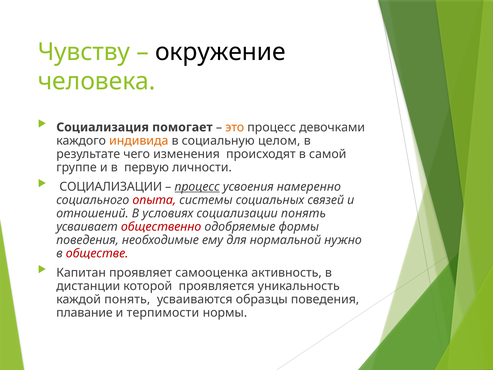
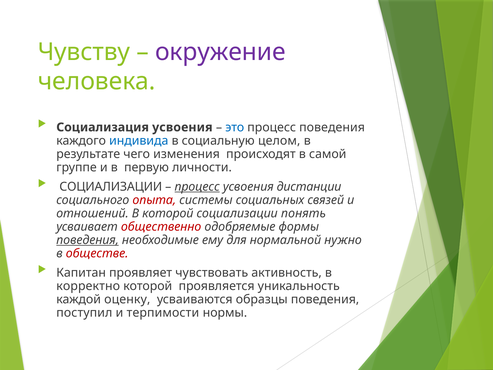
окружение colour: black -> purple (220, 52)
Социализация помогает: помогает -> усвоения (182, 127)
это colour: orange -> blue (235, 127)
процесс девочками: девочками -> поведения (332, 127)
индивида colour: orange -> blue (139, 141)
намеренно: намеренно -> дистанции (309, 187)
В условиях: условиях -> которой (168, 213)
поведения underline: none -> present (88, 240)
самооценка: самооценка -> чувствовать (212, 273)
дистанции: дистанции -> корректно (88, 286)
каждой понять: понять -> оценку (127, 299)
плавание: плавание -> поступил (84, 313)
